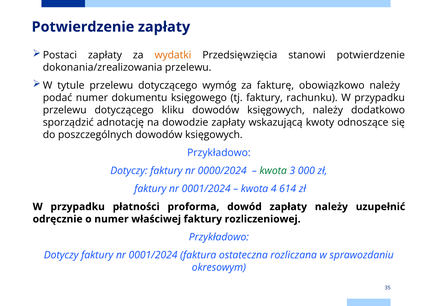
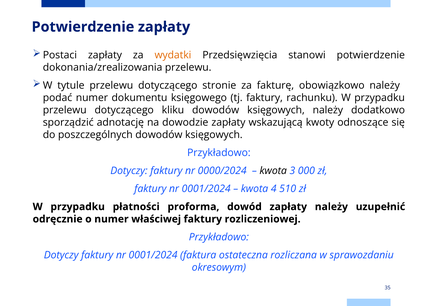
wymóg: wymóg -> stronie (219, 85)
kwota colour: green -> black (273, 170)
614: 614 -> 510 (288, 188)
